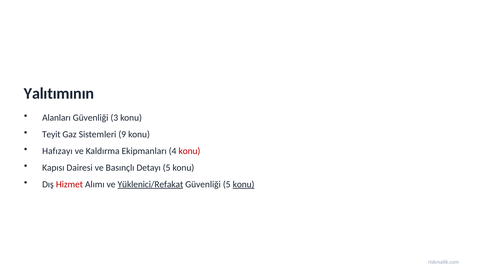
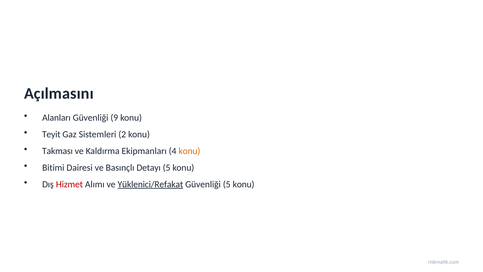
Yalıtımının: Yalıtımının -> Açılmasını (59, 93)
3: 3 -> 9 (114, 118)
9: 9 -> 2 (122, 134)
Hafızayı: Hafızayı -> Takması (57, 151)
konu colour: red -> orange (189, 151)
Kapısı: Kapısı -> Bitimi (53, 168)
konu underline: present -> none (244, 184)
